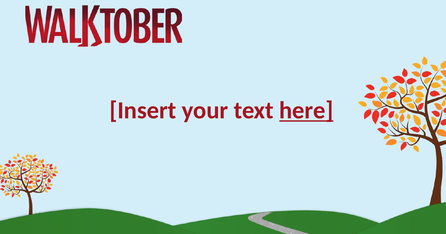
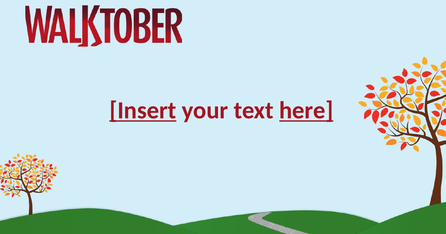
Insert underline: none -> present (143, 111)
